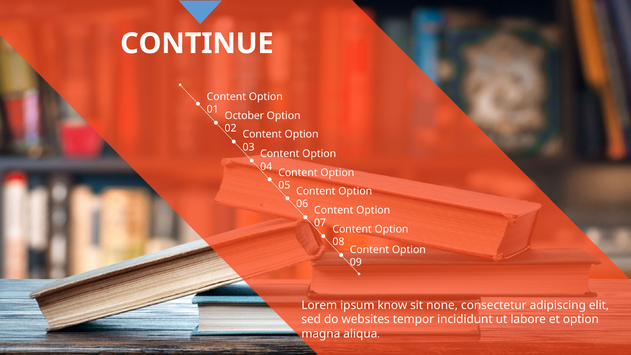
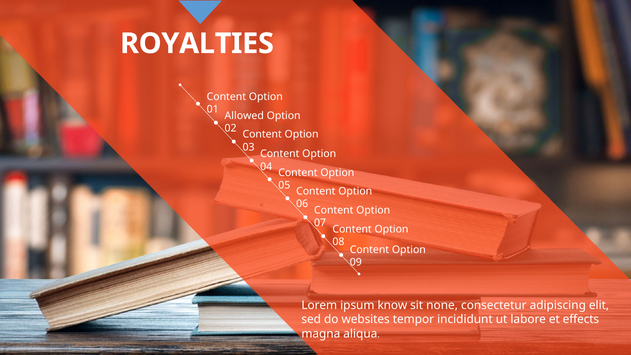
CONTINUE: CONTINUE -> ROYALTIES (197, 44)
October: October -> Allowed (244, 116)
et option: option -> effects (581, 319)
